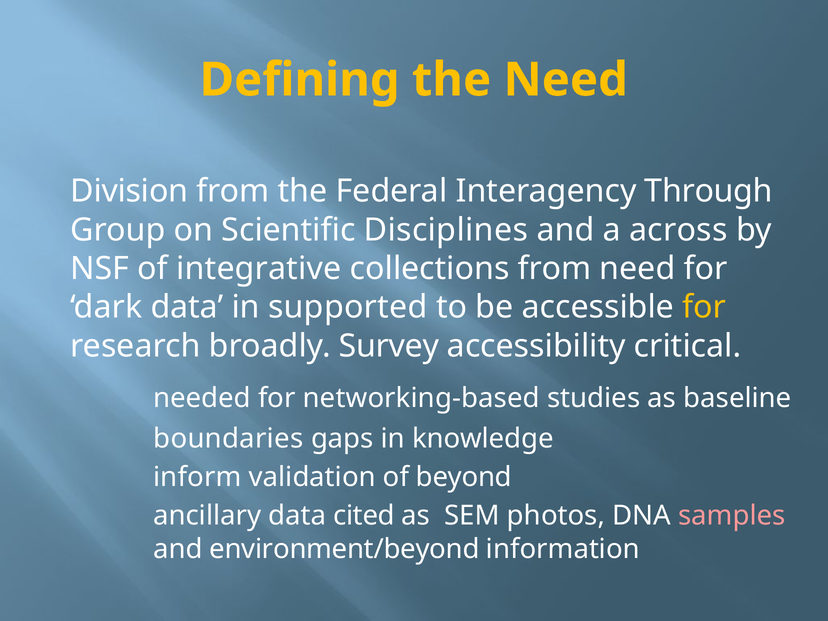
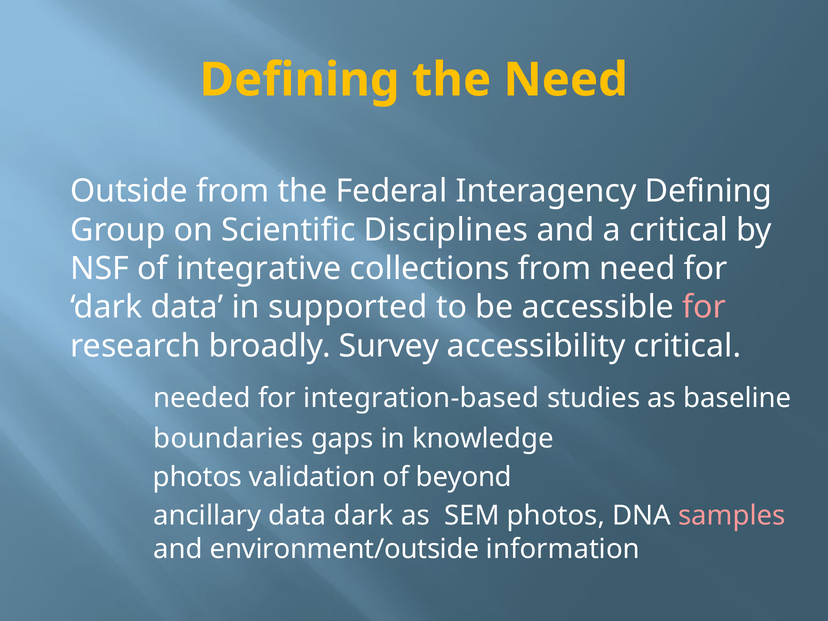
Division: Division -> Outside (129, 191)
Interagency Through: Through -> Defining (709, 191)
a across: across -> critical (678, 230)
for colour: yellow -> pink (704, 307)
networking-based: networking-based -> integration-based (421, 398)
inform: inform -> photos (198, 477)
data cited: cited -> dark (364, 516)
environment/beyond: environment/beyond -> environment/outside (344, 549)
